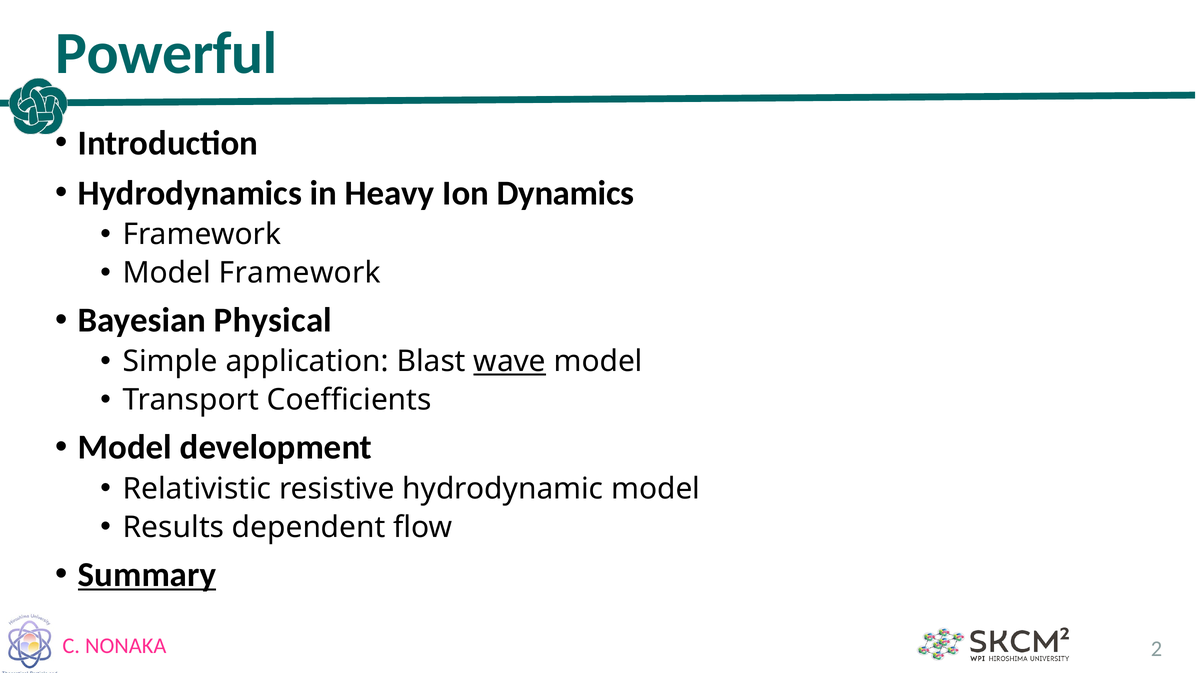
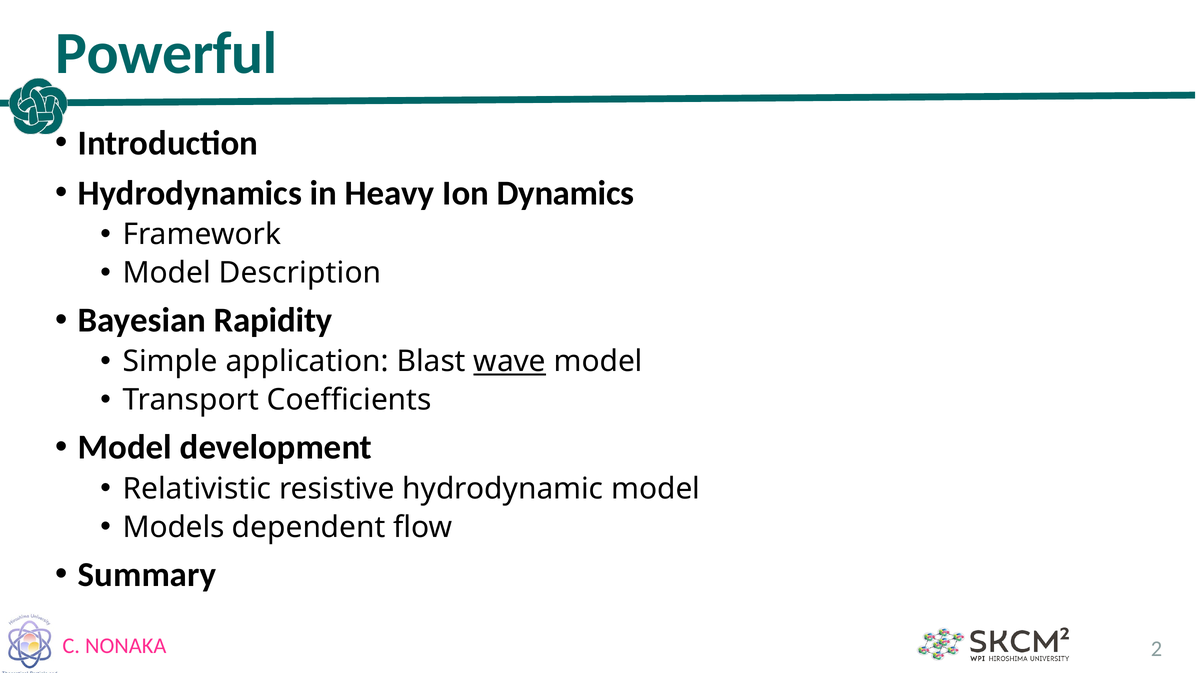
Model Framework: Framework -> Description (300, 273)
Physical: Physical -> Rapidity (273, 320)
Results: Results -> Models (174, 527)
Summary underline: present -> none (147, 575)
